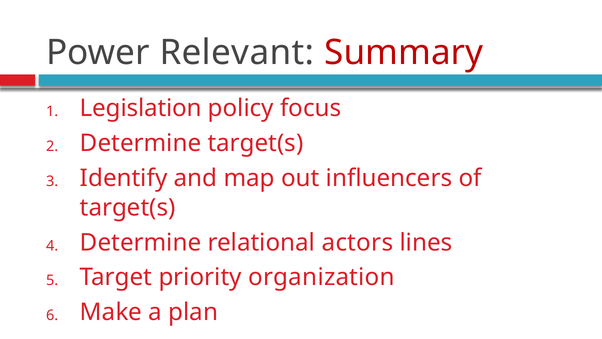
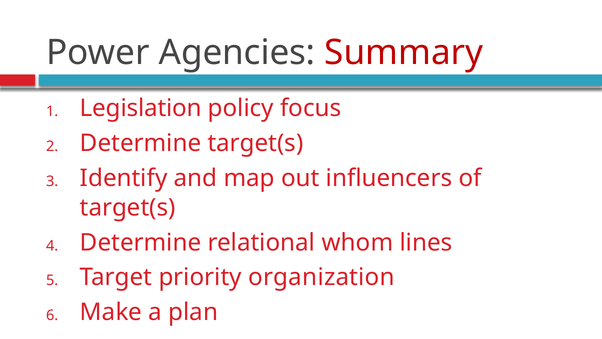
Relevant: Relevant -> Agencies (237, 52)
actors: actors -> whom (357, 242)
